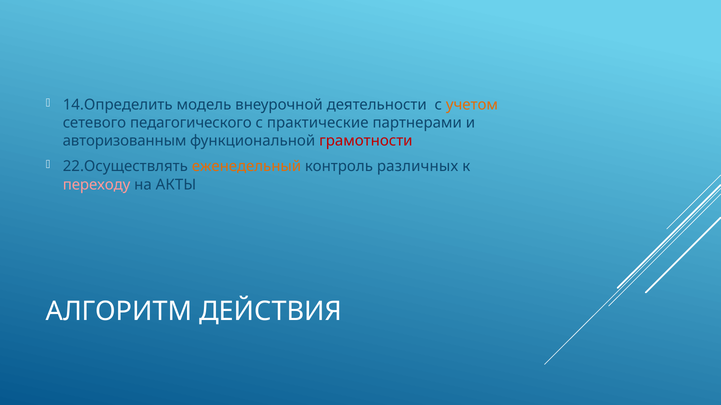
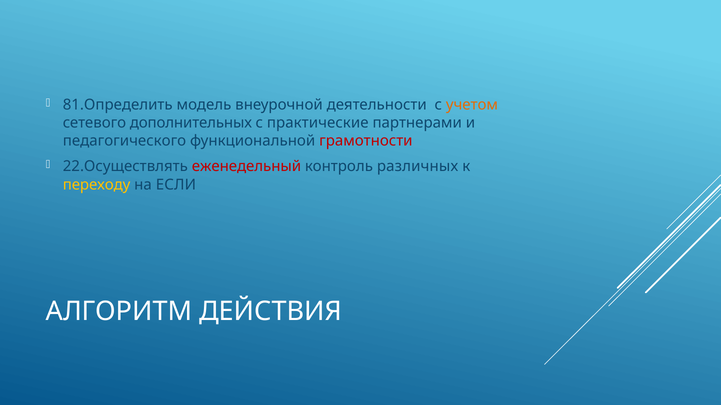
14.Определить: 14.Определить -> 81.Определить (118, 105)
педагогического: педагогического -> дополнительных (191, 123)
авторизованным: авторизованным -> педагогического (124, 141)
еженедельный colour: orange -> red (246, 167)
переходу colour: pink -> yellow (97, 185)
АКТЫ: АКТЫ -> ЕСЛИ (176, 185)
